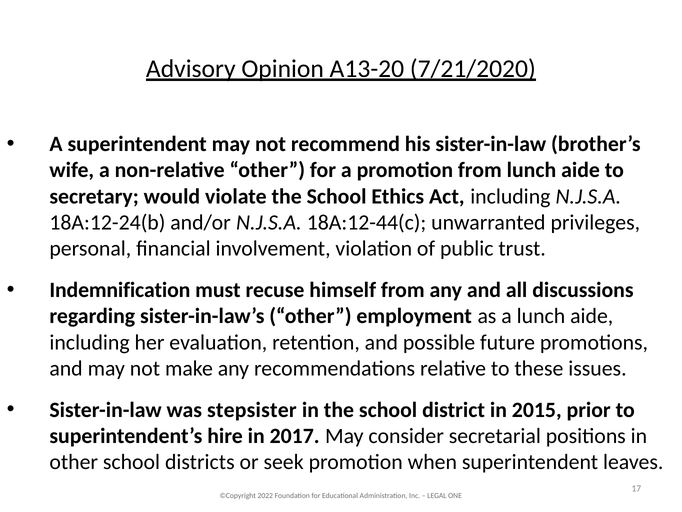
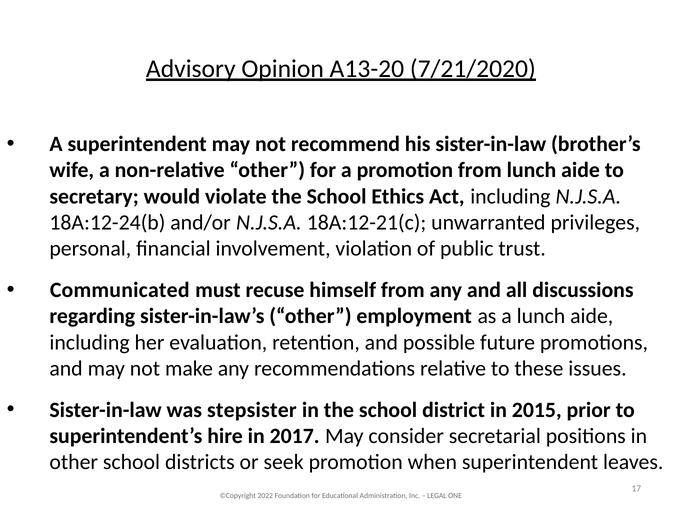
18A:12-44(c: 18A:12-44(c -> 18A:12-21(c (367, 222)
Indemnification: Indemnification -> Communicated (120, 290)
